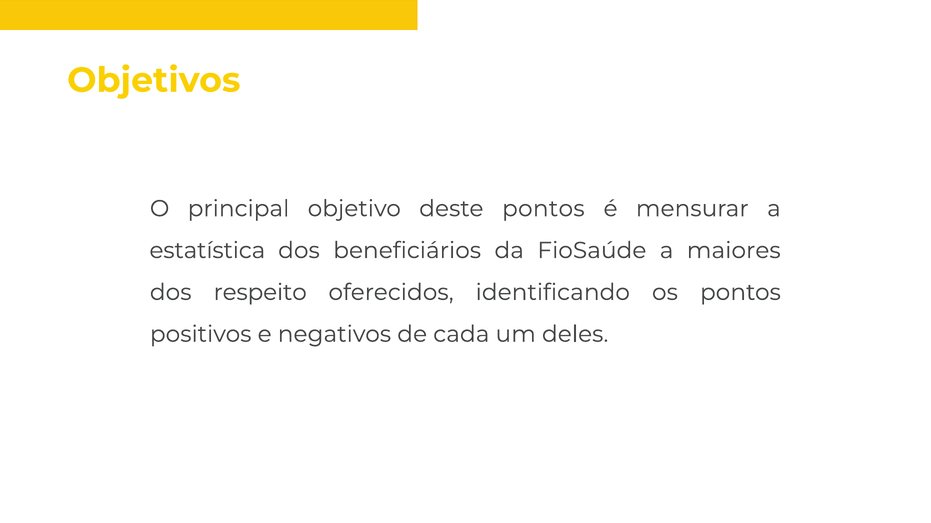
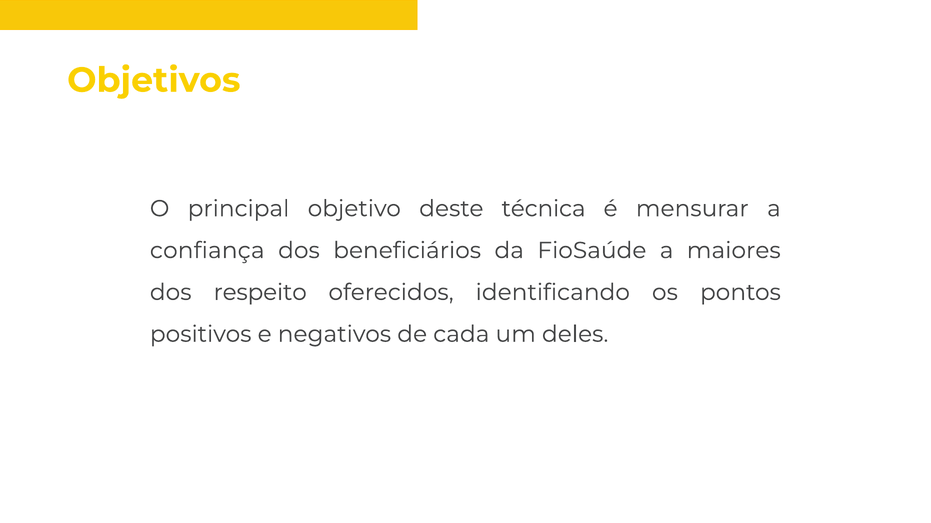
deste pontos: pontos -> técnica (544, 209)
estatística: estatística -> confiança (207, 251)
